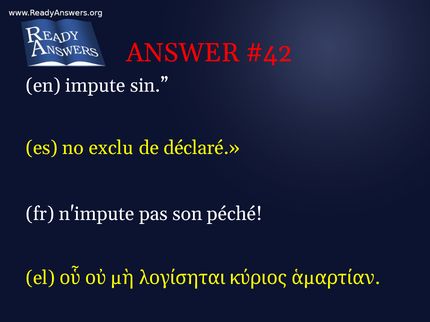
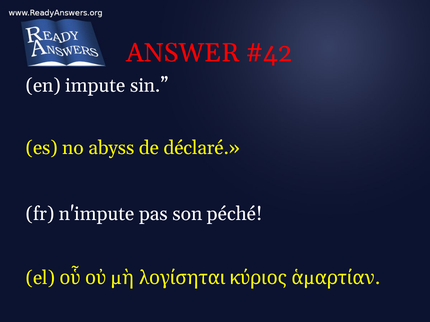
exclu: exclu -> abyss (111, 148)
